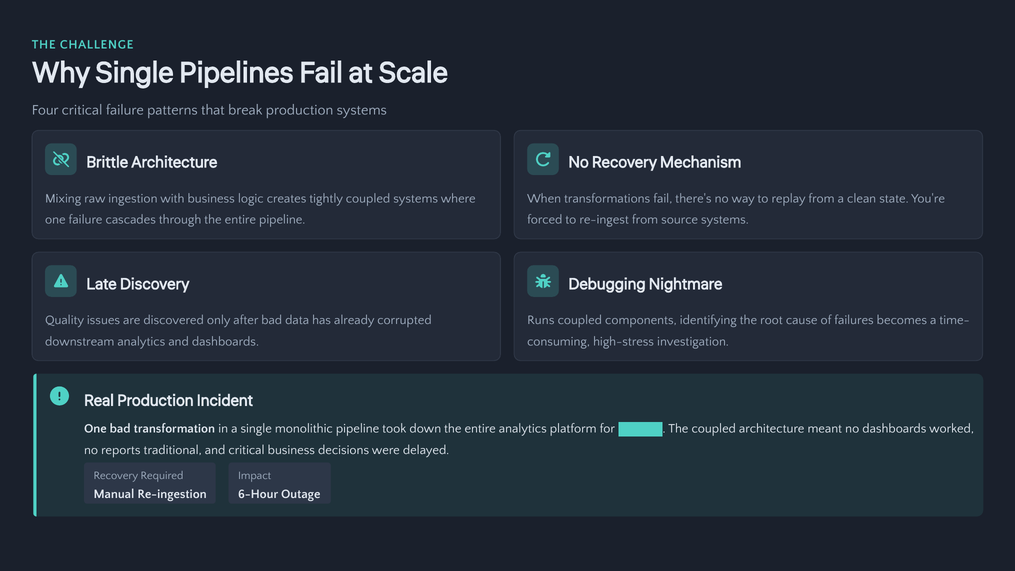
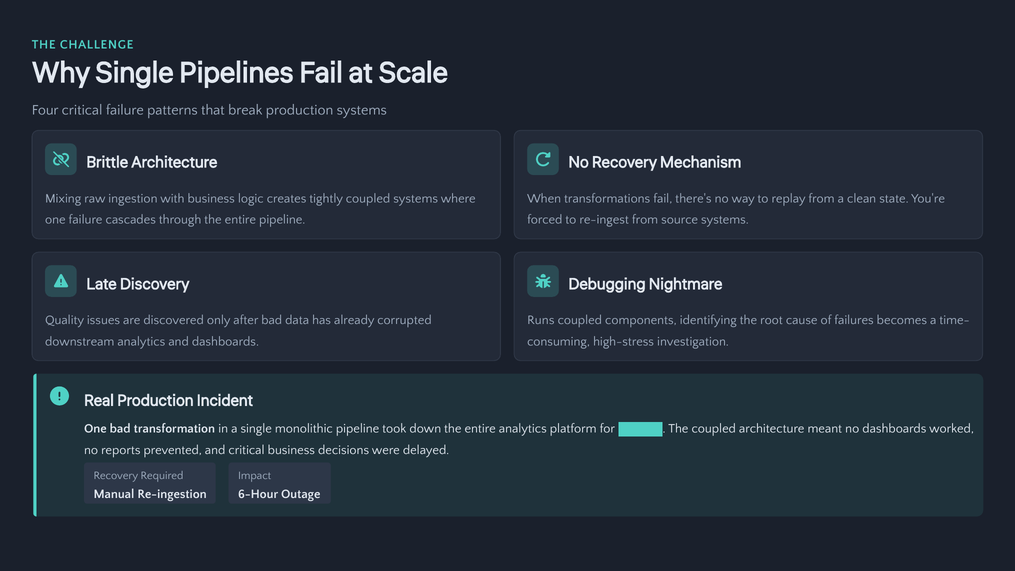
traditional: traditional -> prevented (173, 450)
